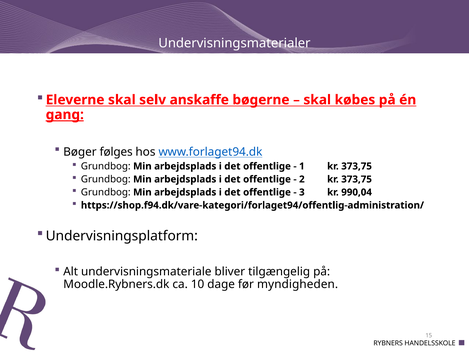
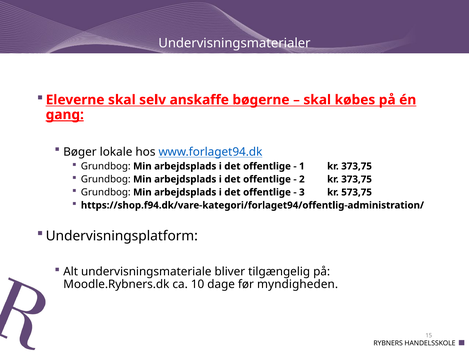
følges: følges -> lokale (116, 152)
990,04: 990,04 -> 573,75 (357, 192)
